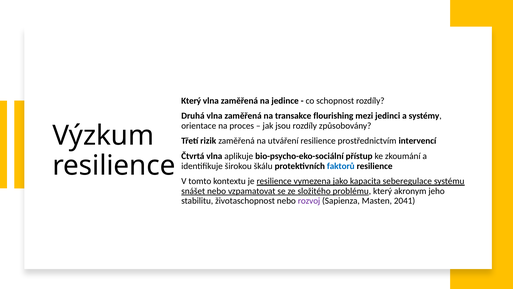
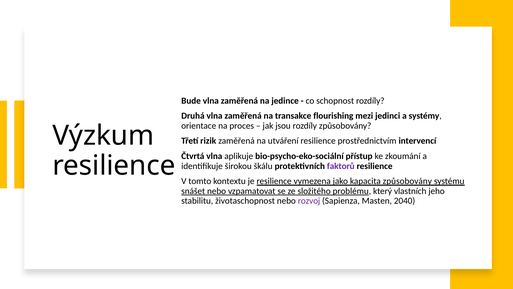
Který: Který -> Bude (191, 101)
faktorů colour: blue -> purple (341, 166)
kapacita seberegulace: seberegulace -> způsobovány (407, 181)
akronym: akronym -> vlastních (410, 191)
2041: 2041 -> 2040 (405, 201)
